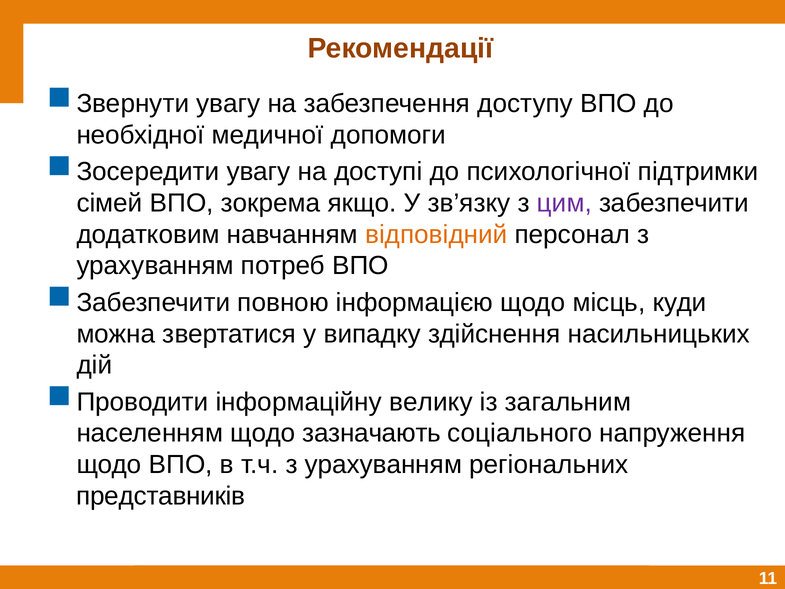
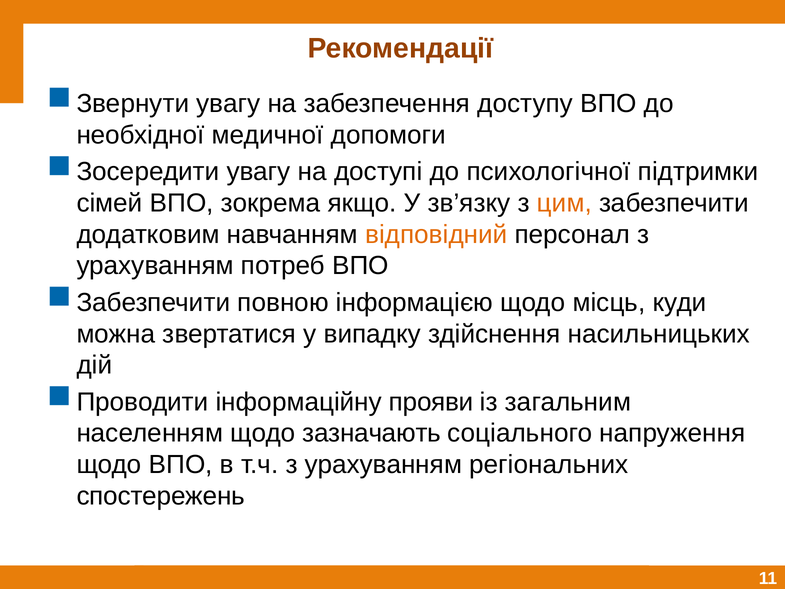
цим colour: purple -> orange (564, 203)
велику: велику -> прояви (431, 402)
представників: представників -> спостережень (161, 496)
